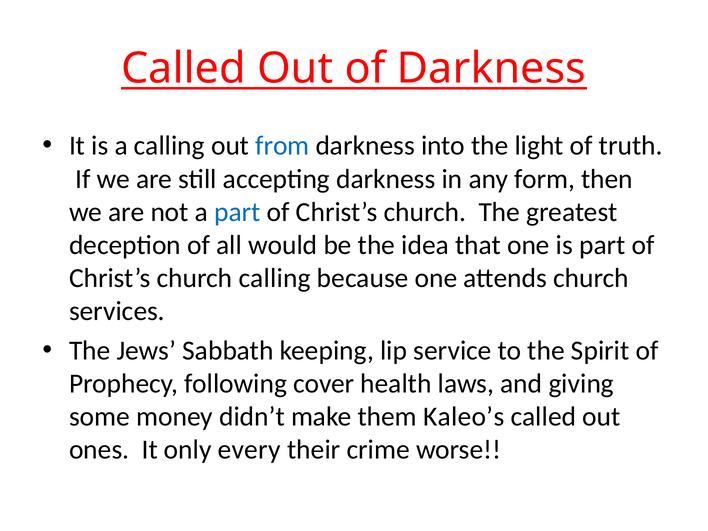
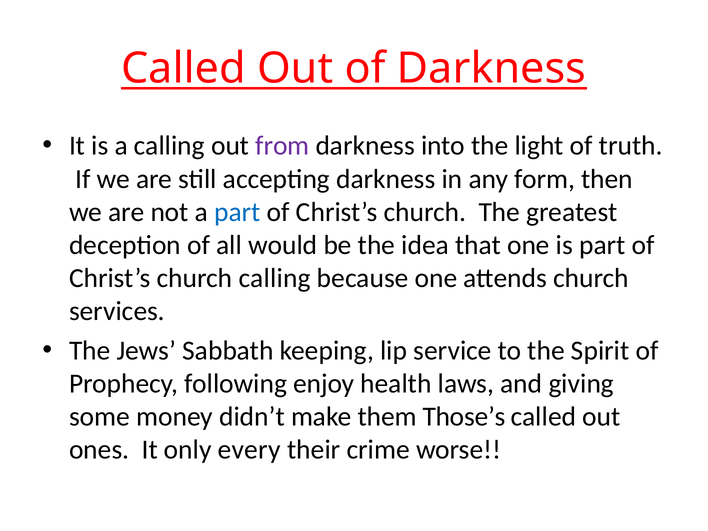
from colour: blue -> purple (282, 146)
cover: cover -> enjoy (324, 384)
Kaleo’s: Kaleo’s -> Those’s (464, 417)
